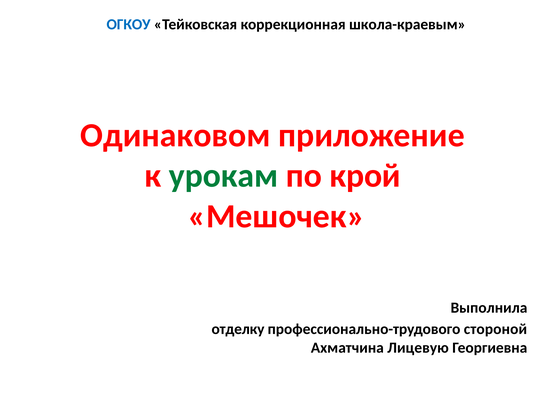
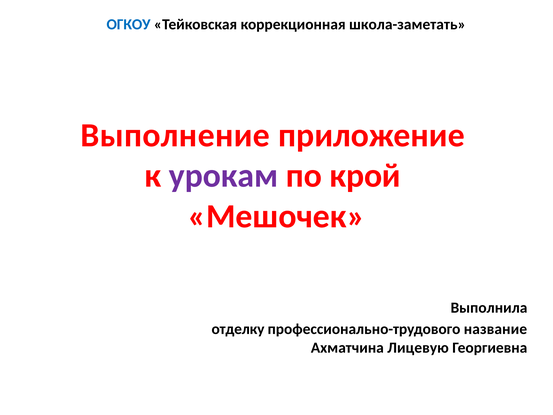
школа-краевым: школа-краевым -> школа-заметать (407, 24)
Одинаковом: Одинаковом -> Выполнение (175, 135)
урокам colour: green -> purple (224, 176)
стороной: стороной -> название (495, 329)
